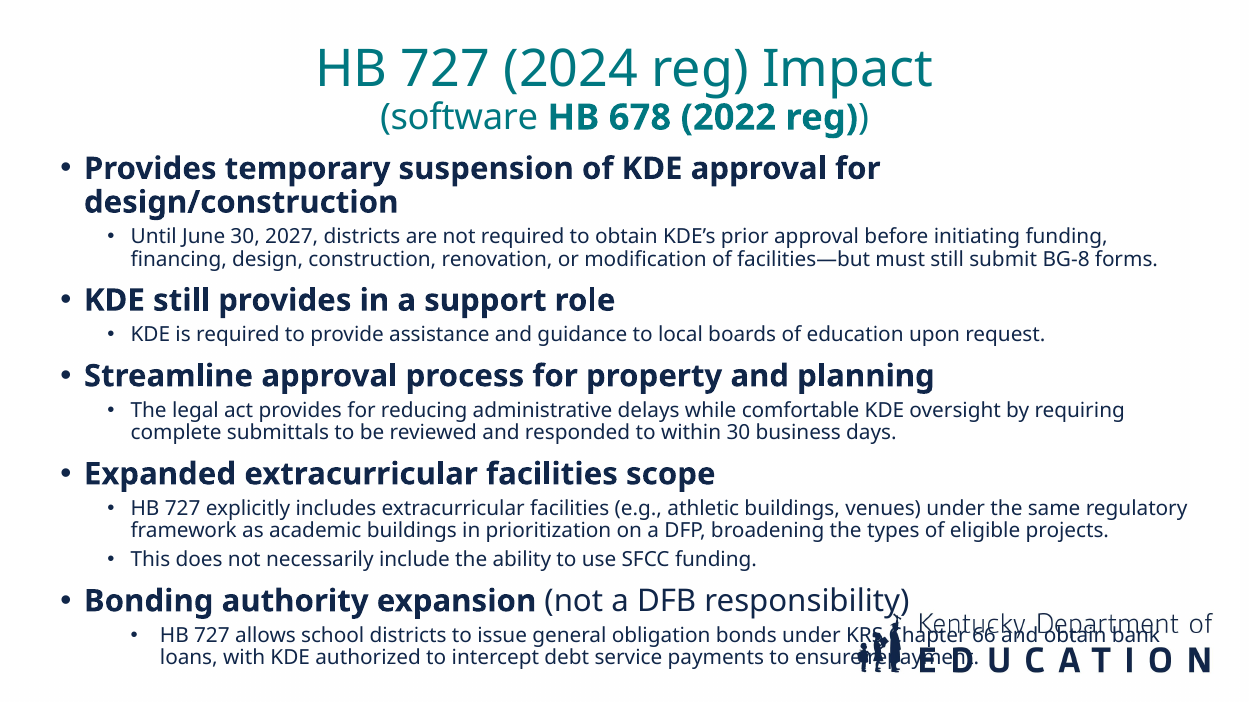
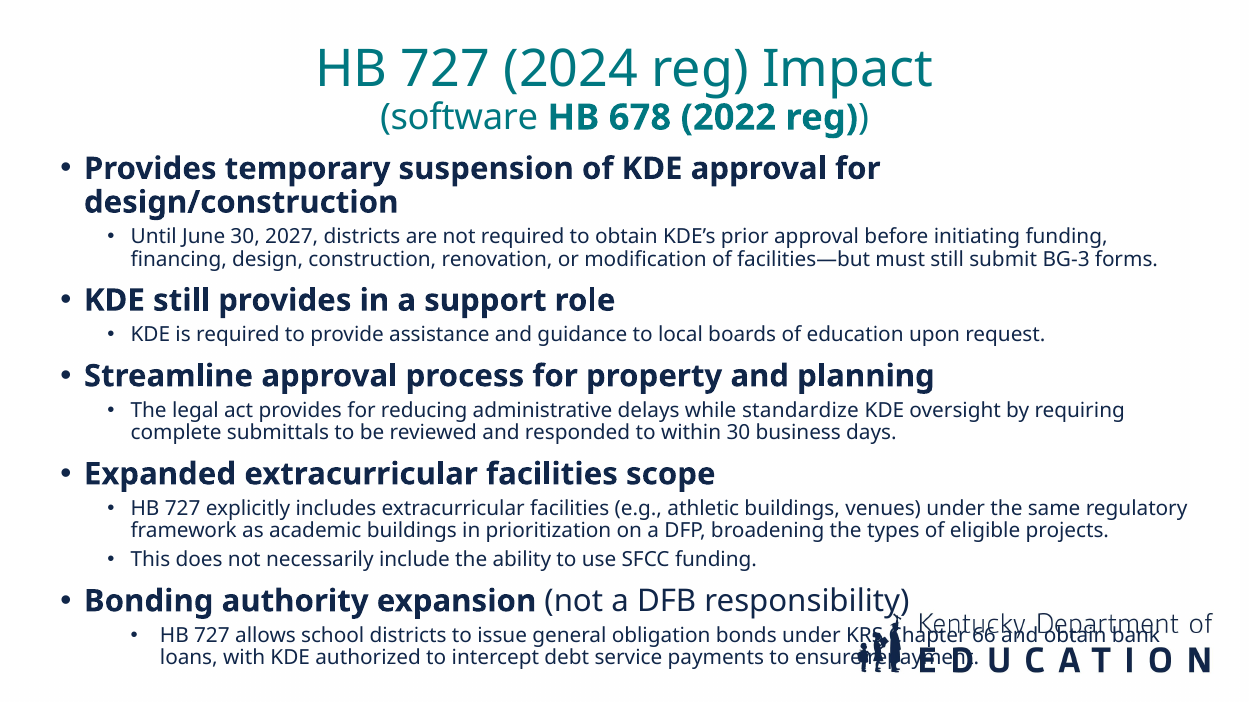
BG-8: BG-8 -> BG-3 (1066, 260)
comfortable: comfortable -> standardize (800, 411)
